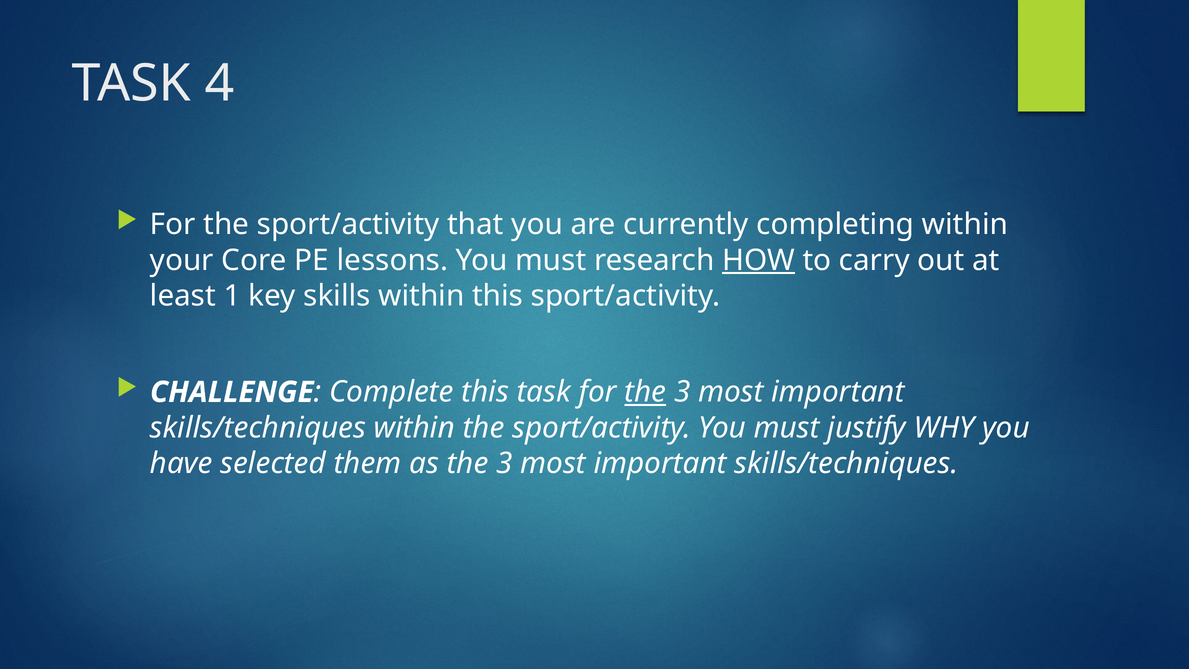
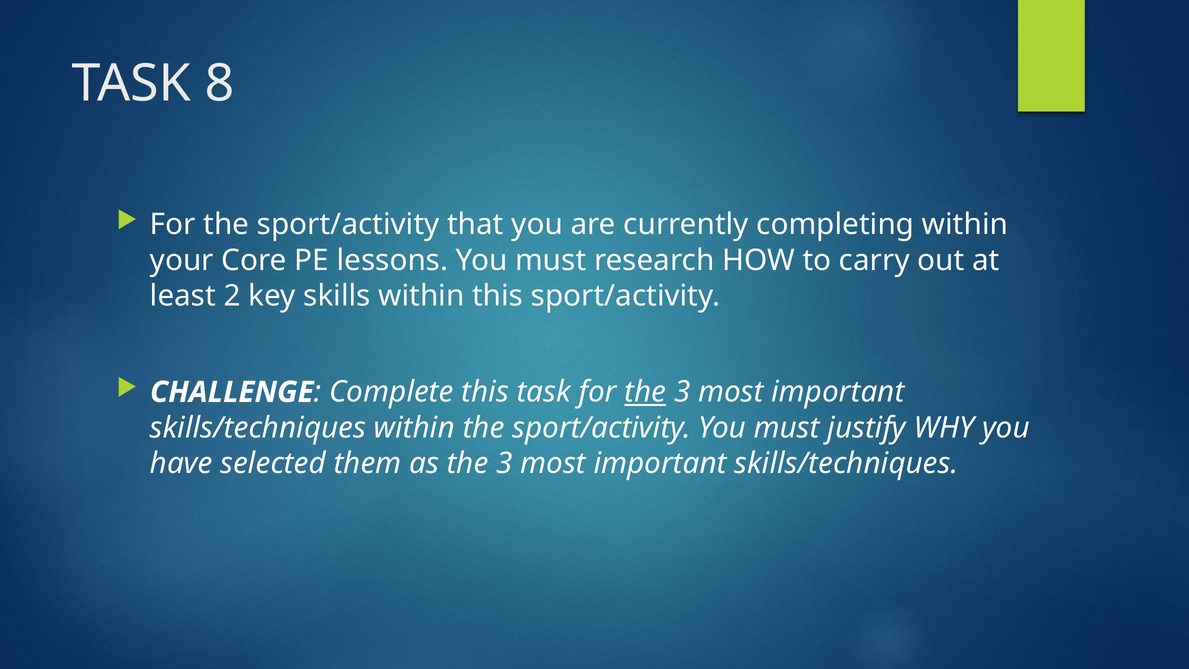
4: 4 -> 8 (220, 83)
HOW underline: present -> none (759, 260)
1: 1 -> 2 (232, 296)
